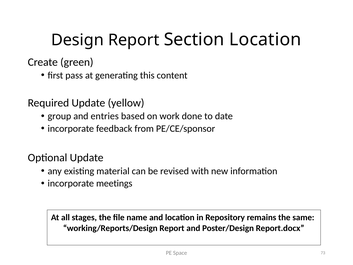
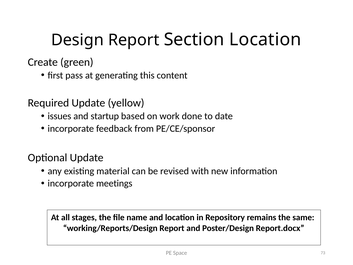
group: group -> issues (59, 116)
entries: entries -> startup (105, 116)
